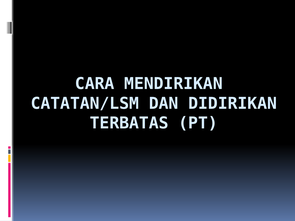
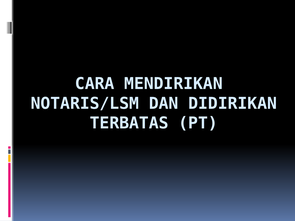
CATATAN/LSM: CATATAN/LSM -> NOTARIS/LSM (85, 104)
